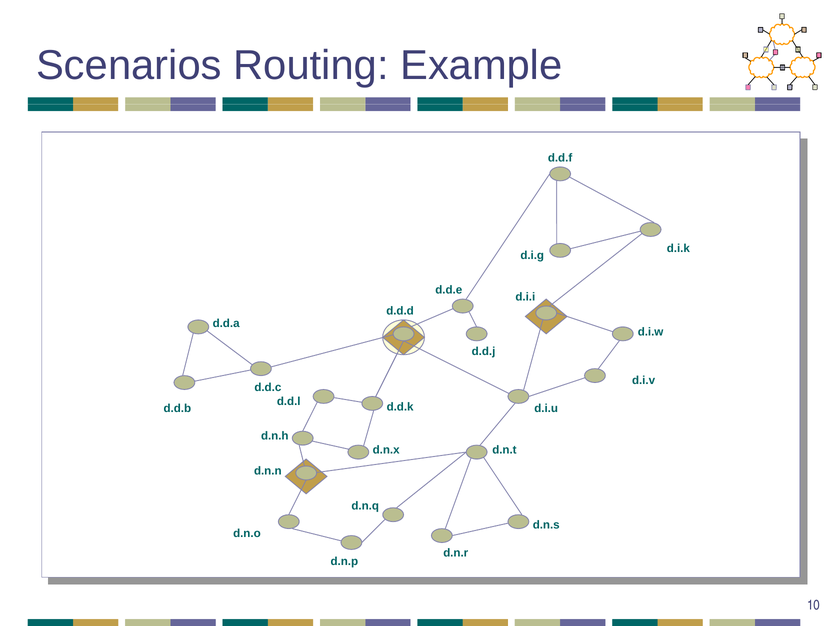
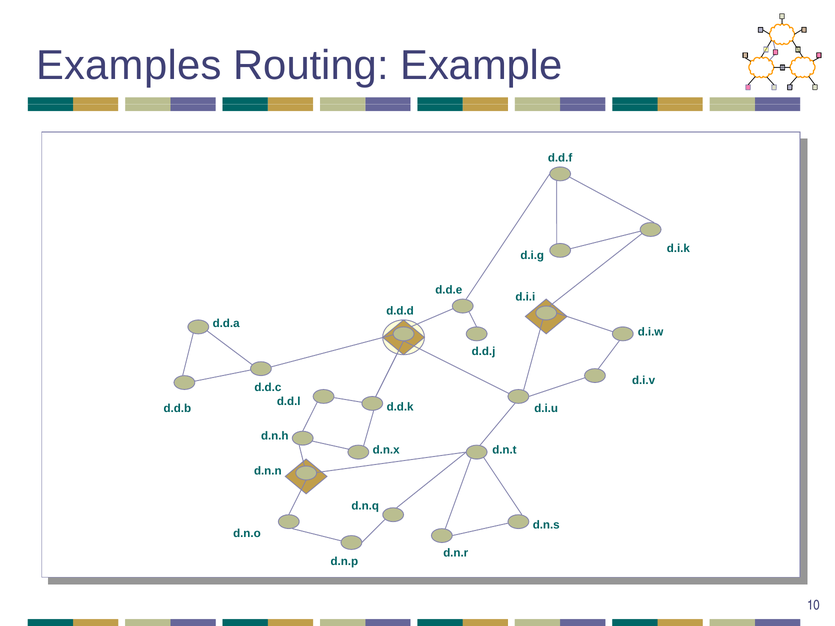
Scenarios: Scenarios -> Examples (129, 66)
